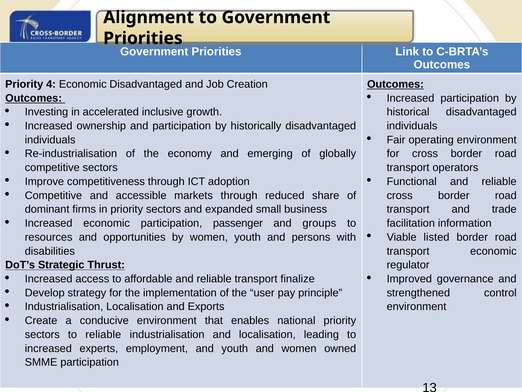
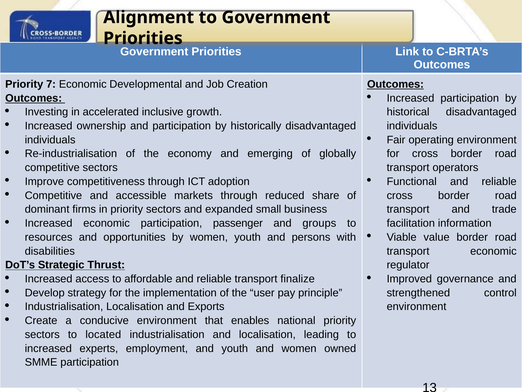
4: 4 -> 7 (51, 84)
Economic Disadvantaged: Disadvantaged -> Developmental (146, 84)
listed: listed -> value (437, 237)
to reliable: reliable -> located (103, 334)
